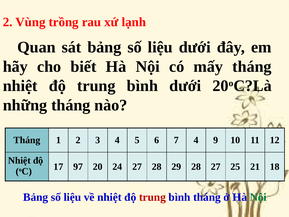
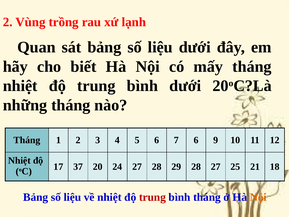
7 4: 4 -> 6 (196, 140)
97: 97 -> 37 (78, 166)
Nội colour: green -> orange (258, 197)
